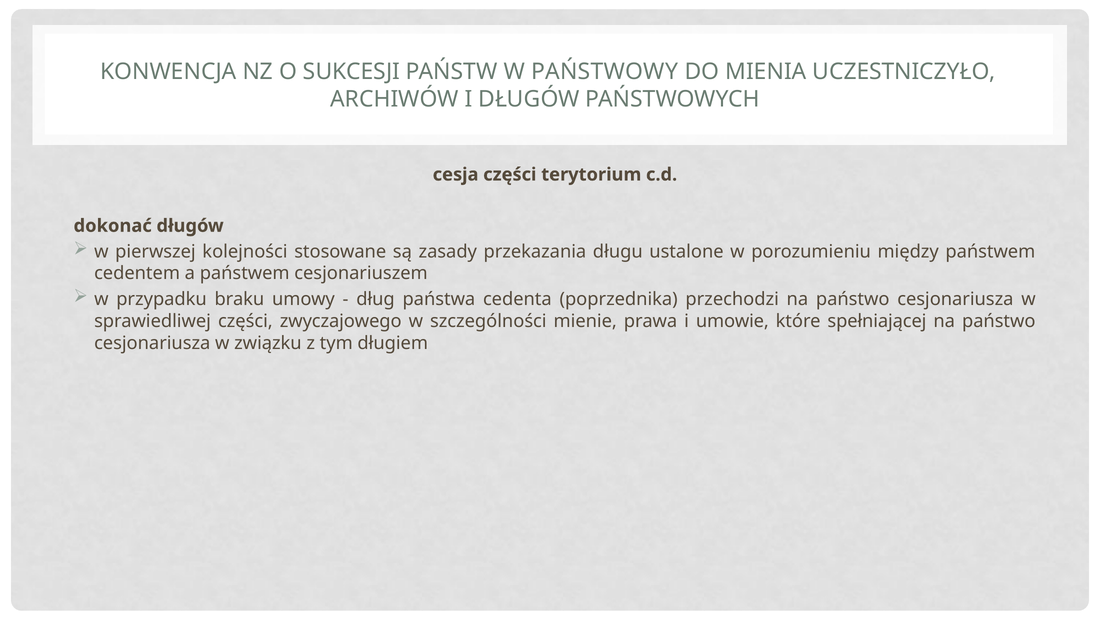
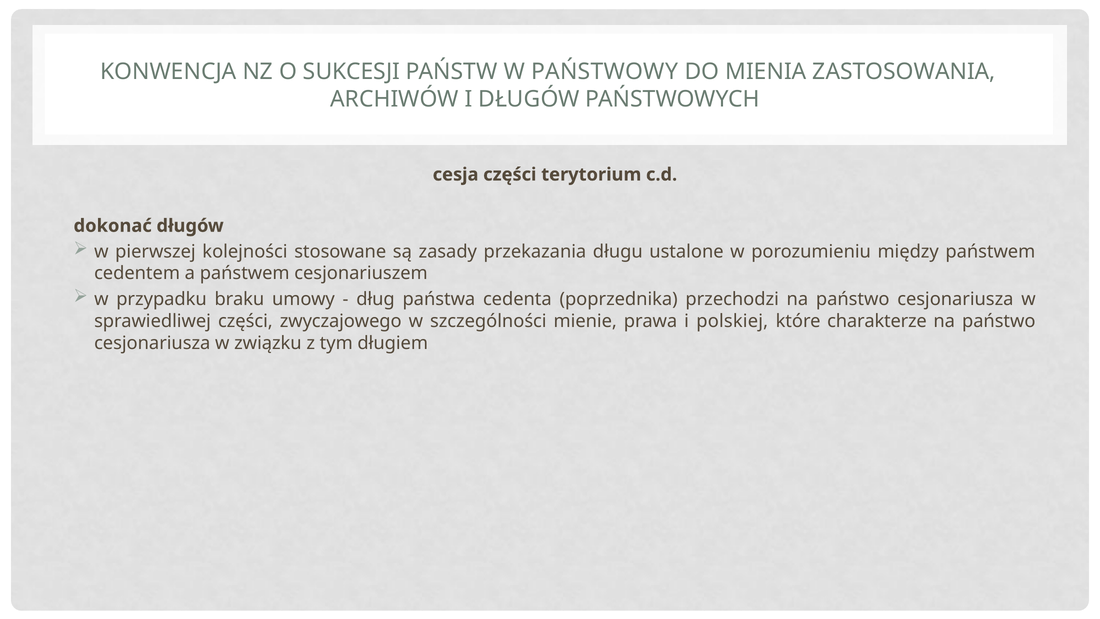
UCZESTNICZYŁO: UCZESTNICZYŁO -> ZASTOSOWANIA (904, 72)
umowie: umowie -> polskiej (732, 321)
spełniającej: spełniającej -> charakterze (877, 321)
